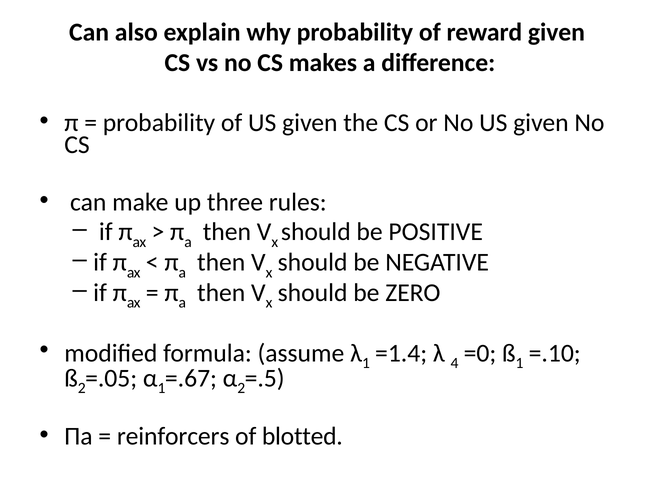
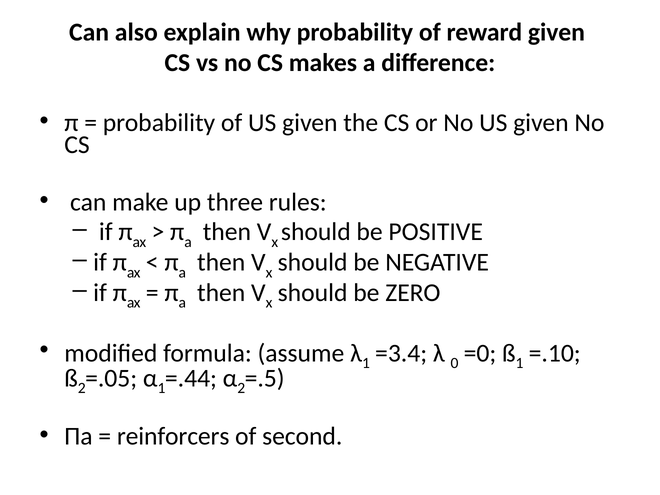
=1.4: =1.4 -> =3.4 (401, 353)
4: 4 -> 0 (455, 363)
=.67: =.67 -> =.44 (191, 378)
blotted: blotted -> second (302, 436)
